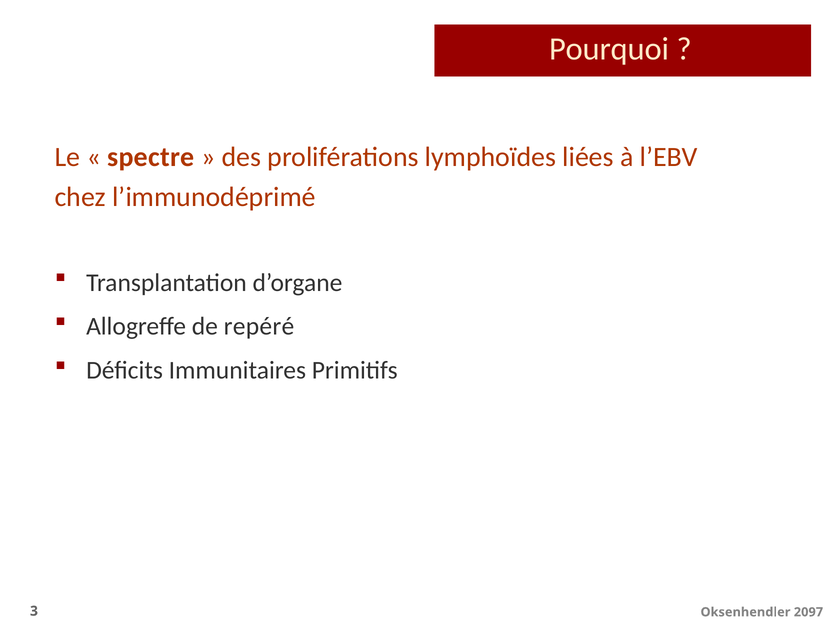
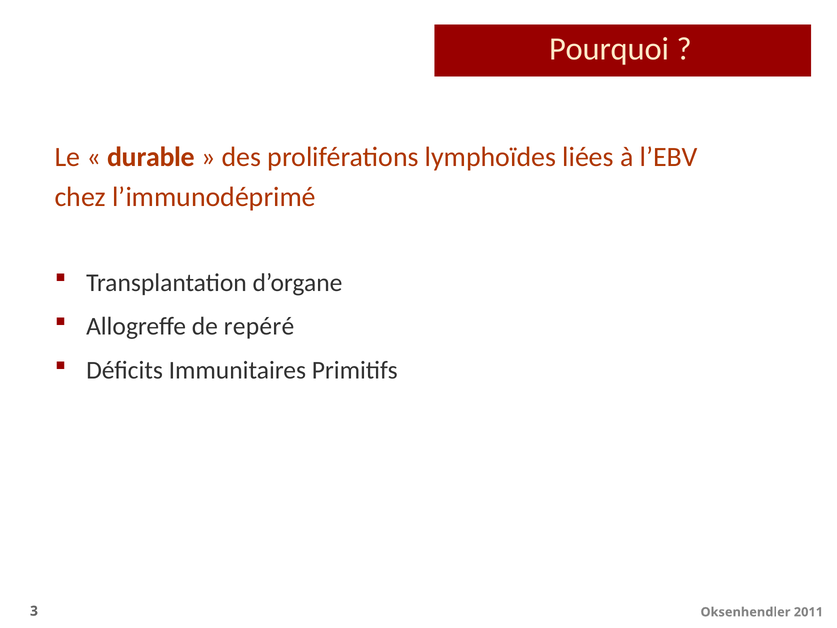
spectre: spectre -> durable (151, 157)
2097: 2097 -> 2011 (808, 612)
